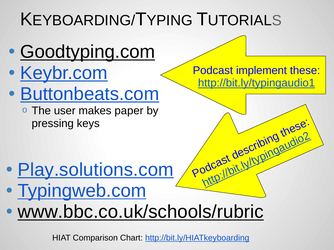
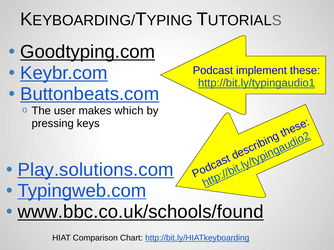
paper: paper -> which (129, 111)
www.bbc.co.uk/schools/rubric: www.bbc.co.uk/schools/rubric -> www.bbc.co.uk/schools/found (141, 212)
